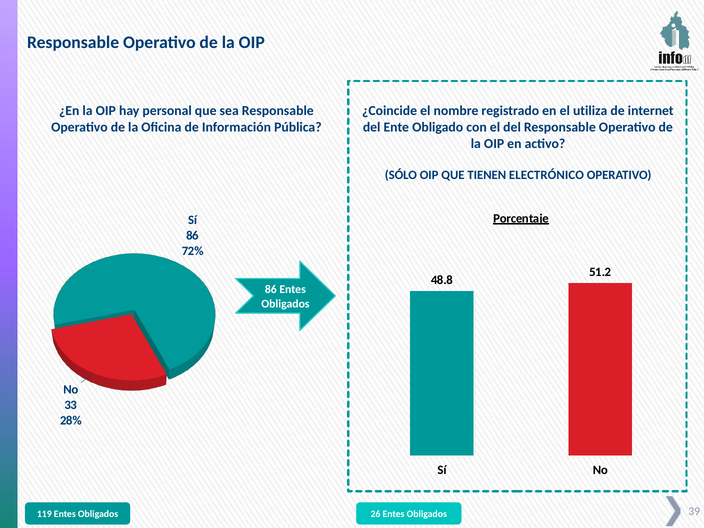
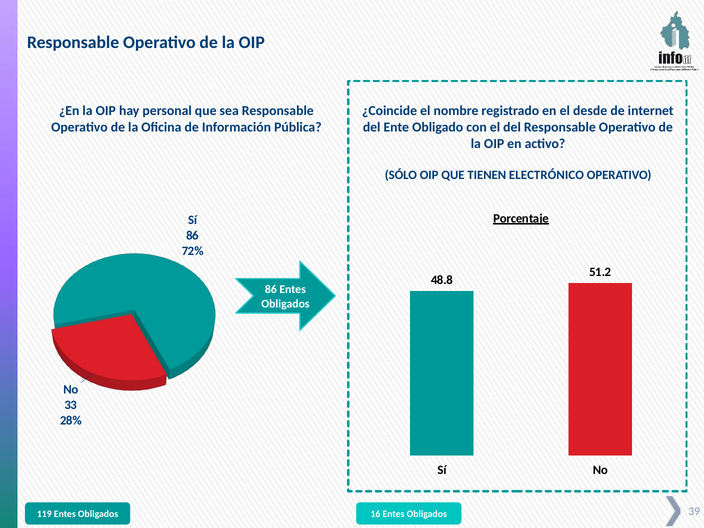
utiliza: utiliza -> desde (590, 111)
26: 26 -> 16 (375, 514)
